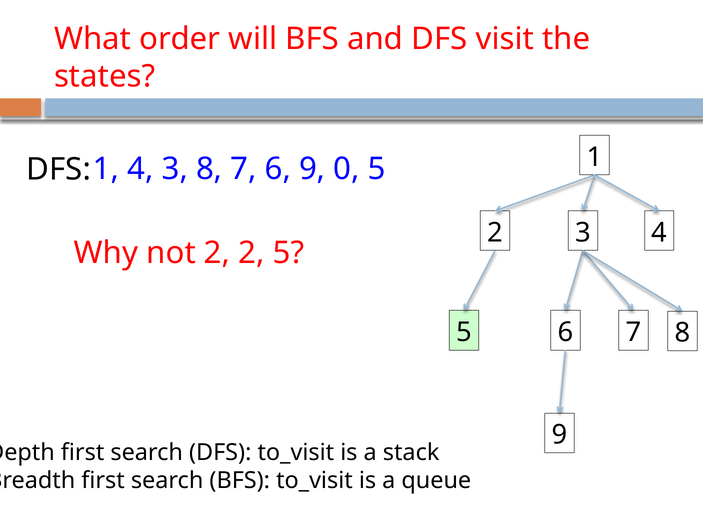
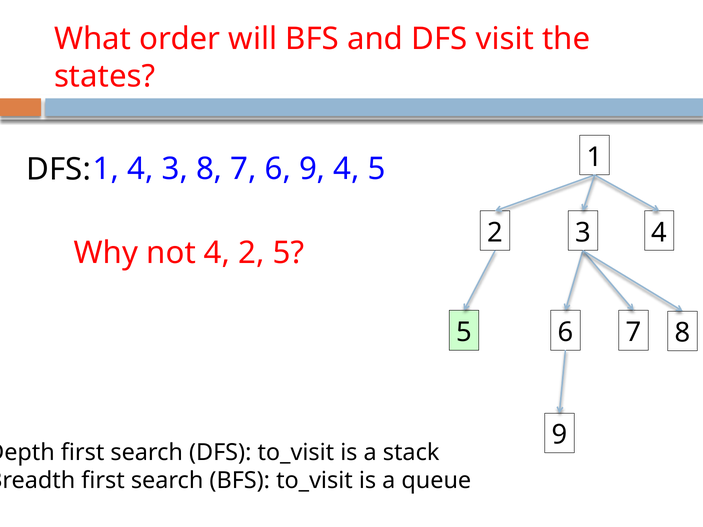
9 0: 0 -> 4 (347, 169)
not 2: 2 -> 4 (217, 253)
